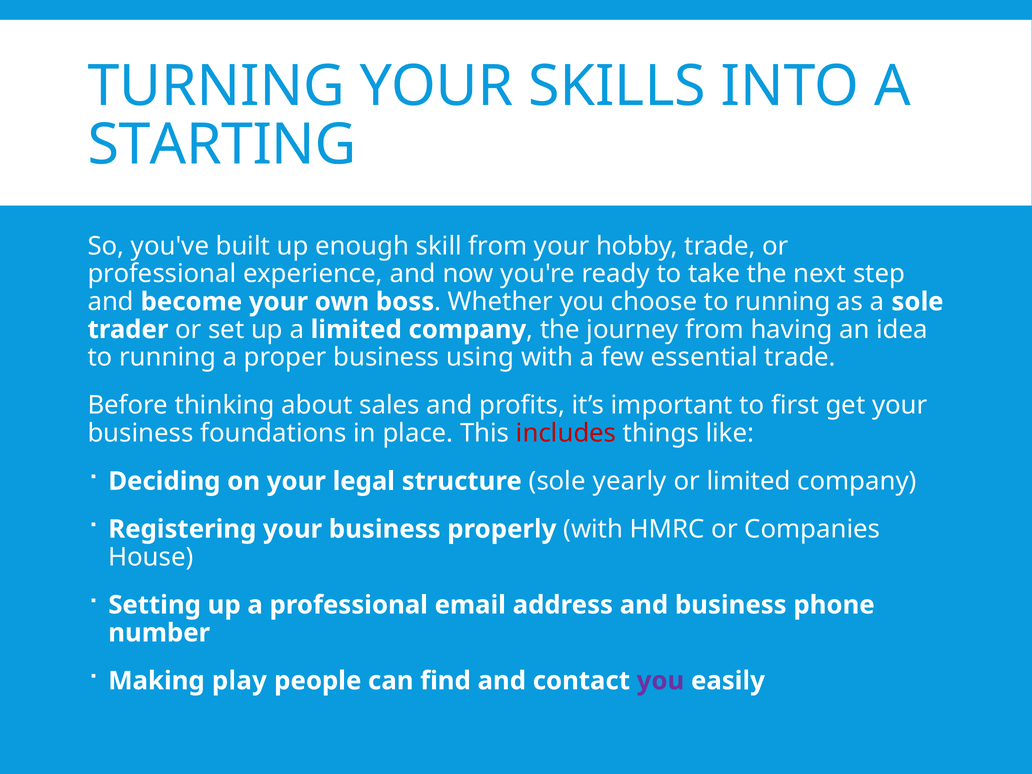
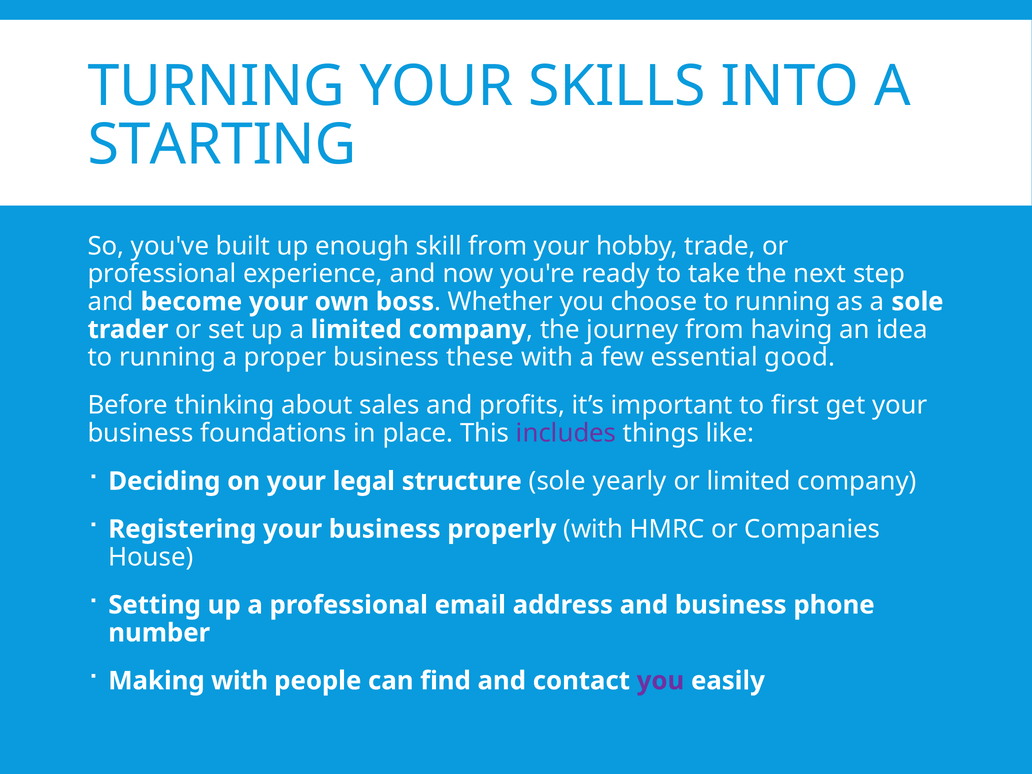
using: using -> these (480, 357)
essential trade: trade -> good (800, 357)
includes colour: red -> purple (566, 433)
Making play: play -> with (240, 681)
